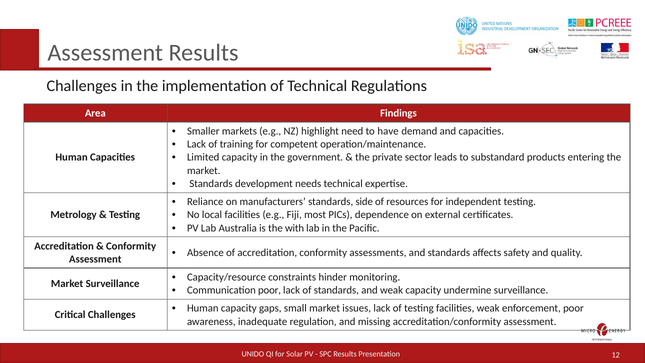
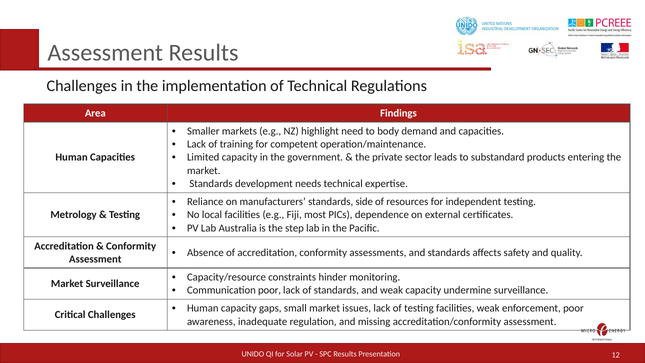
have: have -> body (388, 131)
with: with -> step (295, 228)
